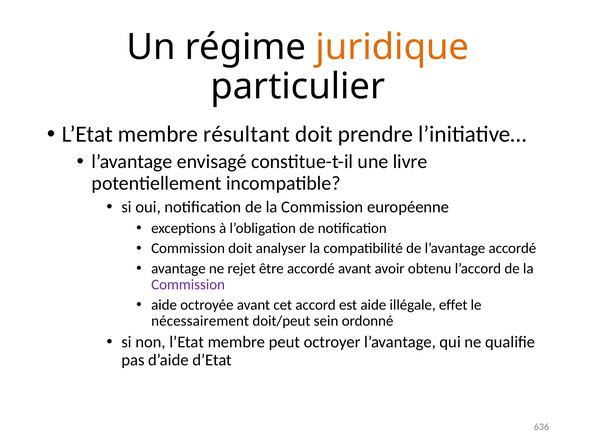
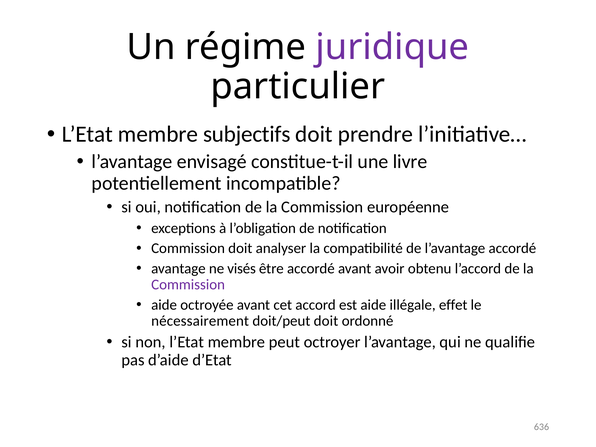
juridique colour: orange -> purple (392, 47)
résultant: résultant -> subjectifs (247, 134)
rejet: rejet -> visés (242, 269)
doit/peut sein: sein -> doit (326, 321)
